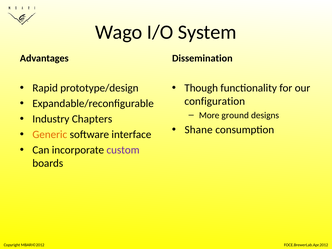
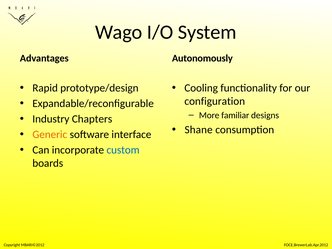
Dissemination: Dissemination -> Autonomously (202, 58)
Though: Though -> Cooling (201, 88)
ground: ground -> familiar (235, 115)
custom colour: purple -> blue (123, 150)
